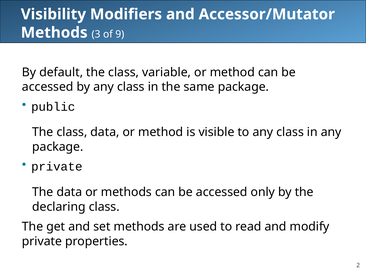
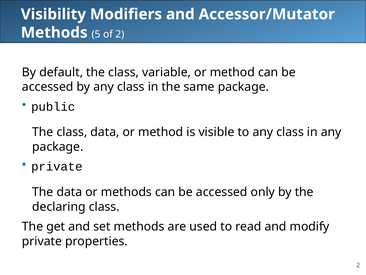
3: 3 -> 5 (96, 34)
of 9: 9 -> 2 (120, 34)
